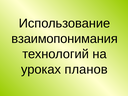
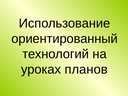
взаимопонимания: взаимопонимания -> ориентированный (65, 39)
